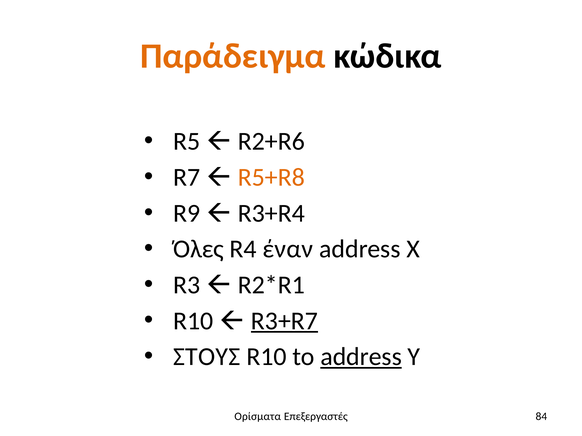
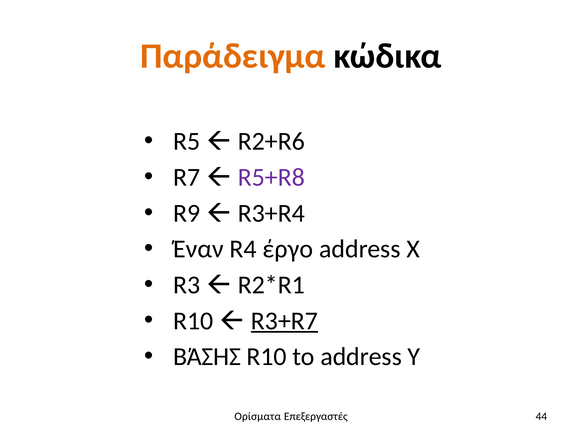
R5+R8 colour: orange -> purple (271, 177)
Όλες: Όλες -> Έναν (198, 249)
έναν: έναν -> έργο (288, 249)
ΣΤΟΥΣ: ΣΤΟΥΣ -> ΒΆΣΗΣ (207, 357)
address underline: present -> none (361, 357)
84: 84 -> 44 (541, 417)
